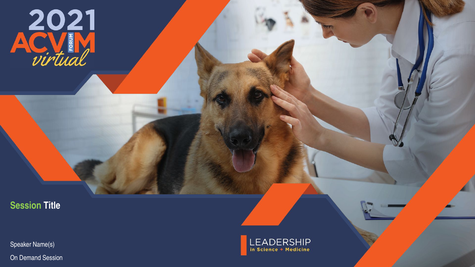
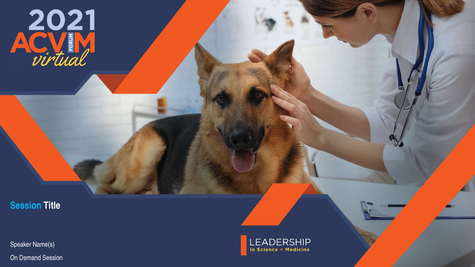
Session colour: light green -> light blue (26, 206)
